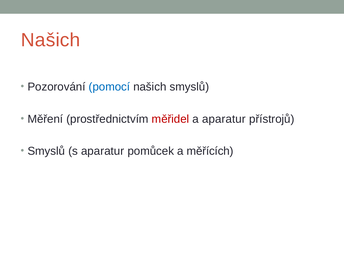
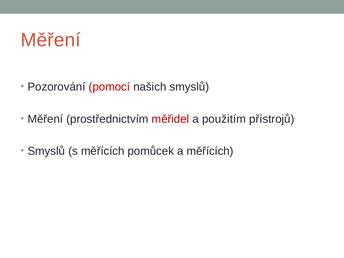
Našich: Našich -> Měření (51, 40)
pomocí colour: blue -> red (109, 87)
a aparatur: aparatur -> použitím (224, 119)
s aparatur: aparatur -> měřících (103, 151)
